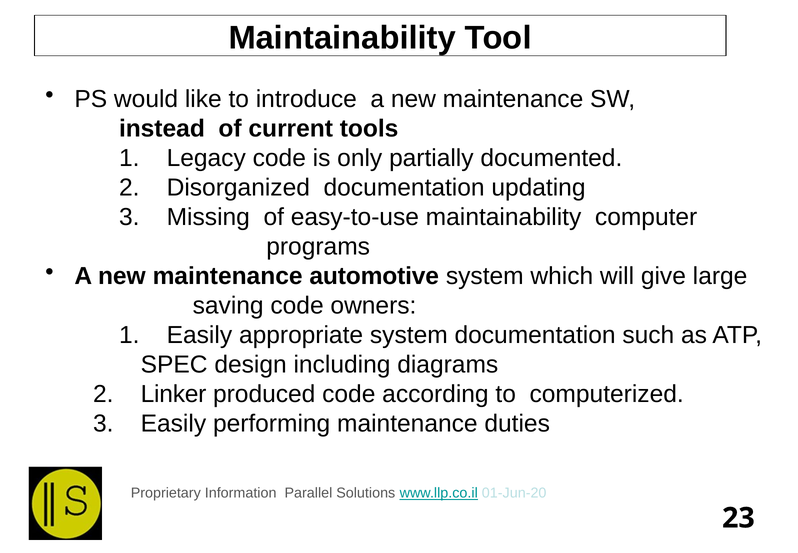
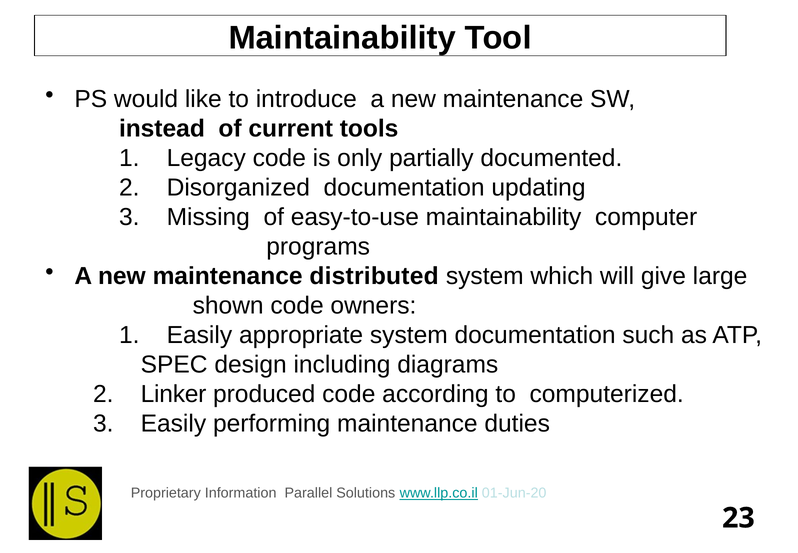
automotive: automotive -> distributed (374, 276)
saving: saving -> shown (228, 305)
